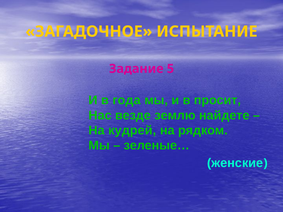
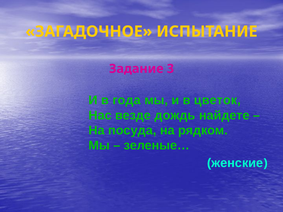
5: 5 -> 3 (170, 69)
просит: просит -> цветок (217, 100)
землю: землю -> дождь (175, 115)
кудрей: кудрей -> посуда (132, 131)
